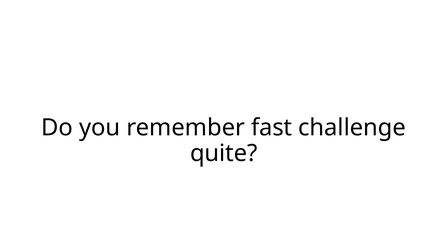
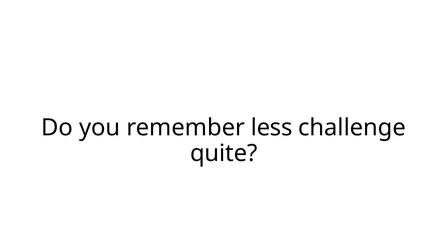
fast: fast -> less (272, 128)
